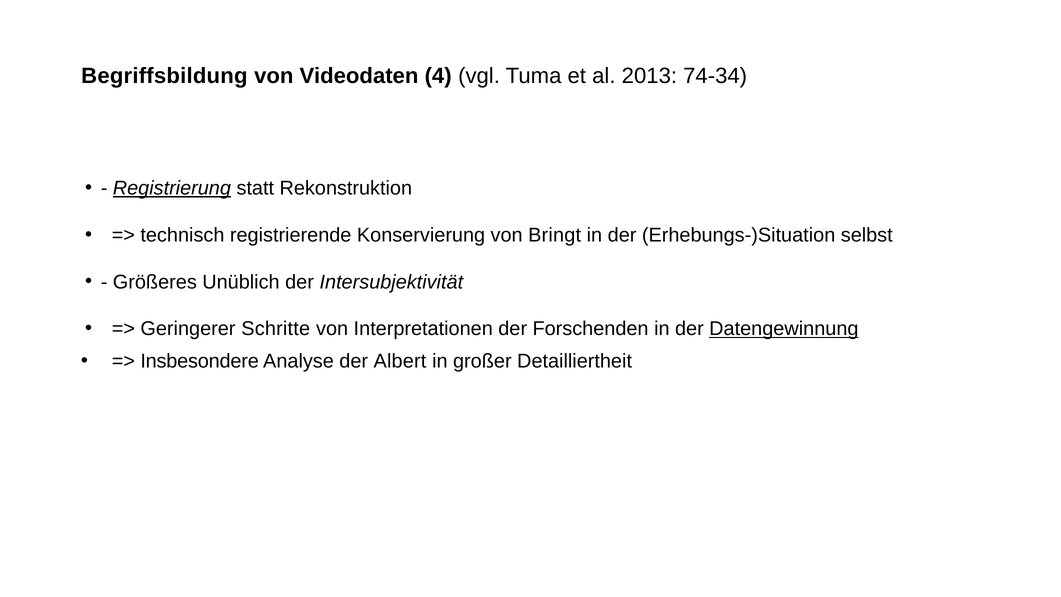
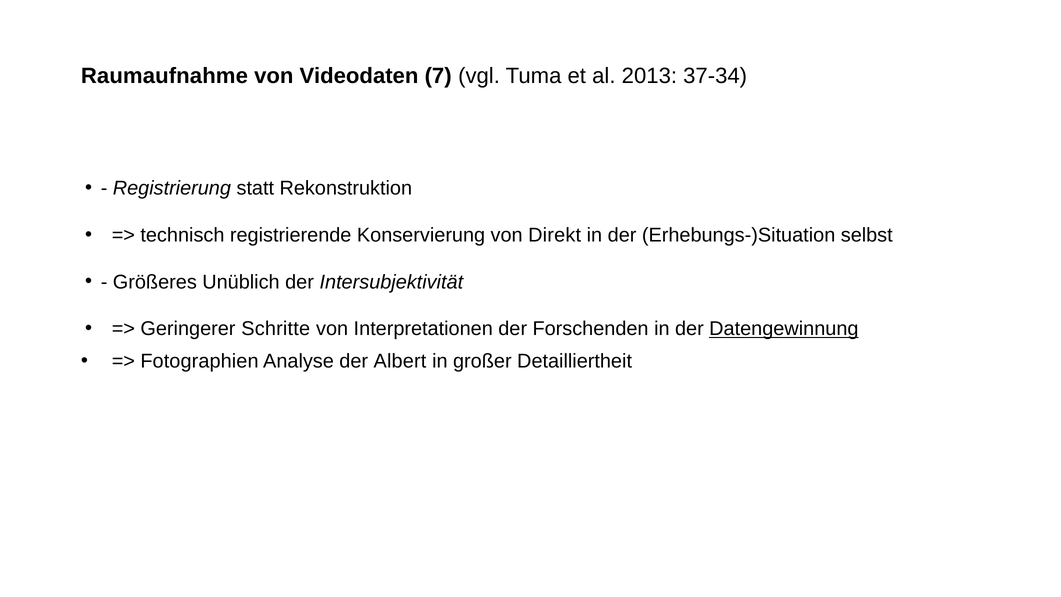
Begriffsbildung: Begriffsbildung -> Raumaufnahme (164, 76)
4: 4 -> 7 (438, 76)
74-34: 74-34 -> 37-34 (715, 76)
Registrierung underline: present -> none (172, 188)
Bringt: Bringt -> Direkt (555, 235)
Insbesondere: Insbesondere -> Fotographien (199, 361)
